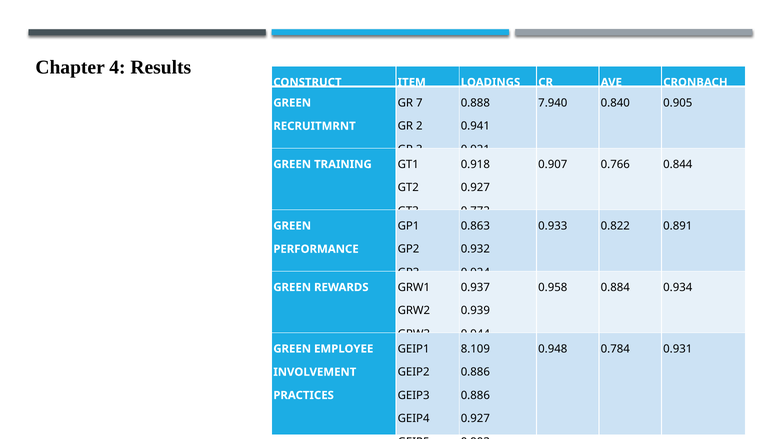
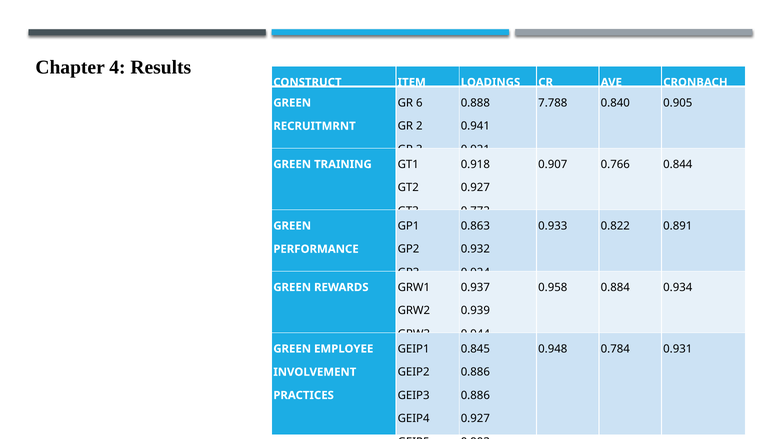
7: 7 -> 6 (419, 103)
7.940: 7.940 -> 7.788 (553, 103)
8.109: 8.109 -> 0.845 (475, 349)
